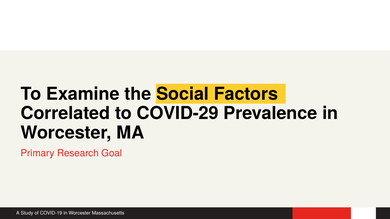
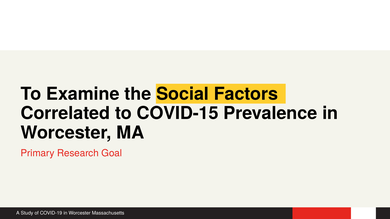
COVID-29: COVID-29 -> COVID-15 (178, 114)
